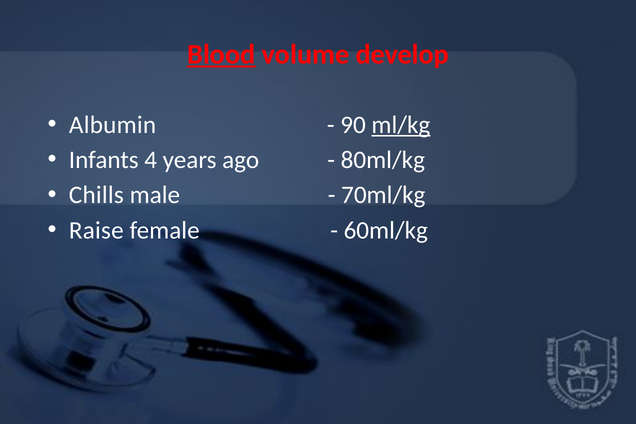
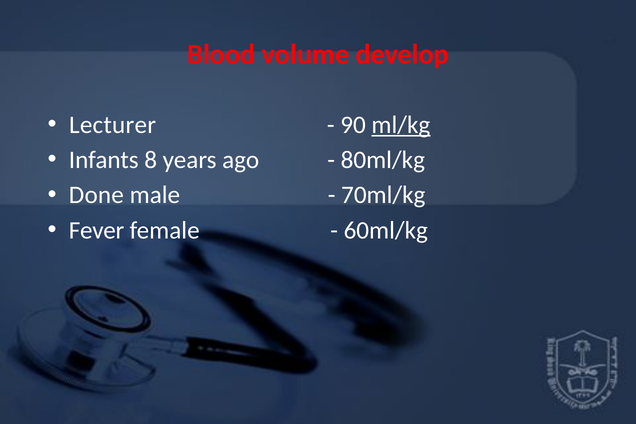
Blood underline: present -> none (221, 54)
Albumin: Albumin -> Lecturer (113, 125)
4: 4 -> 8 (151, 160)
Chills: Chills -> Done (96, 195)
Raise: Raise -> Fever (97, 230)
